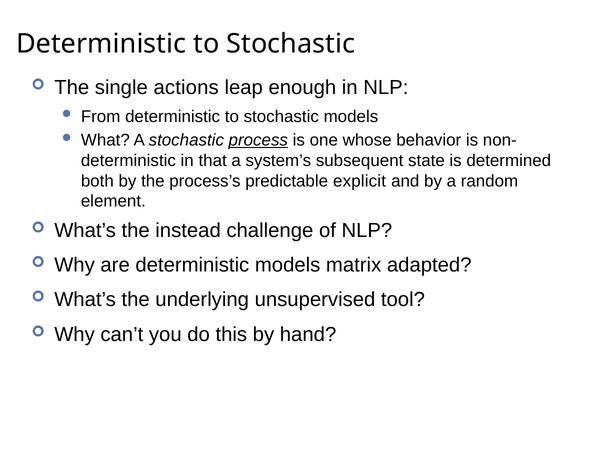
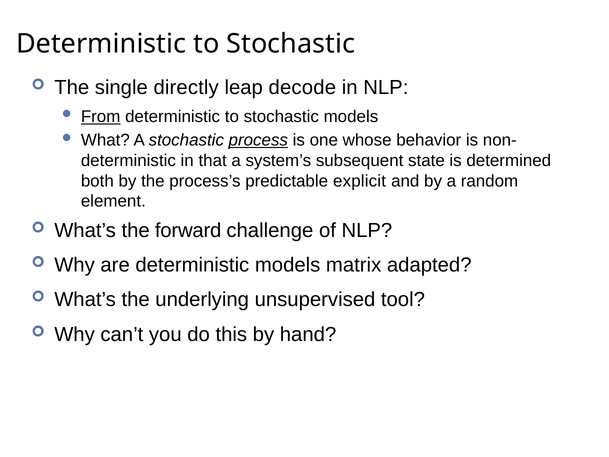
actions: actions -> directly (186, 88)
enough: enough -> decode (302, 88)
From underline: none -> present (101, 117)
instead: instead -> forward (188, 231)
